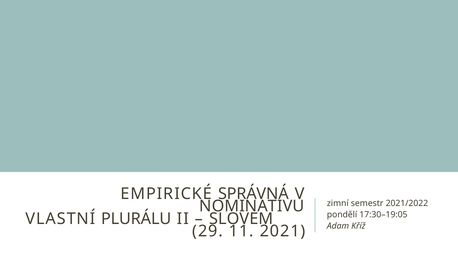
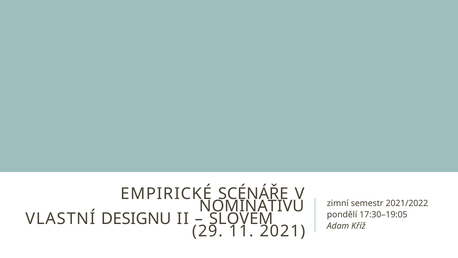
SPRÁVNÁ: SPRÁVNÁ -> SCÉNÁŘE (253, 193)
PLURÁLU: PLURÁLU -> DESIGNU (136, 218)
